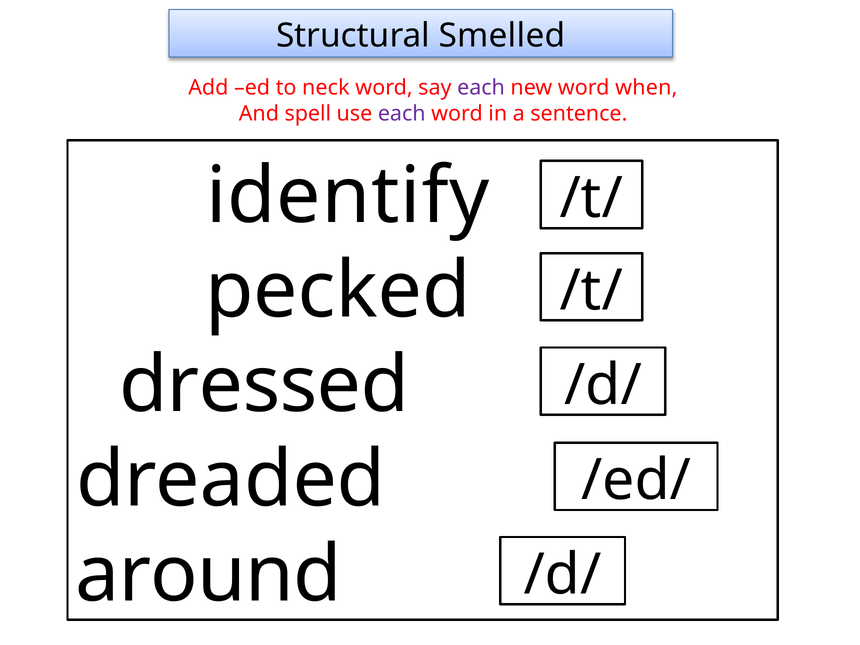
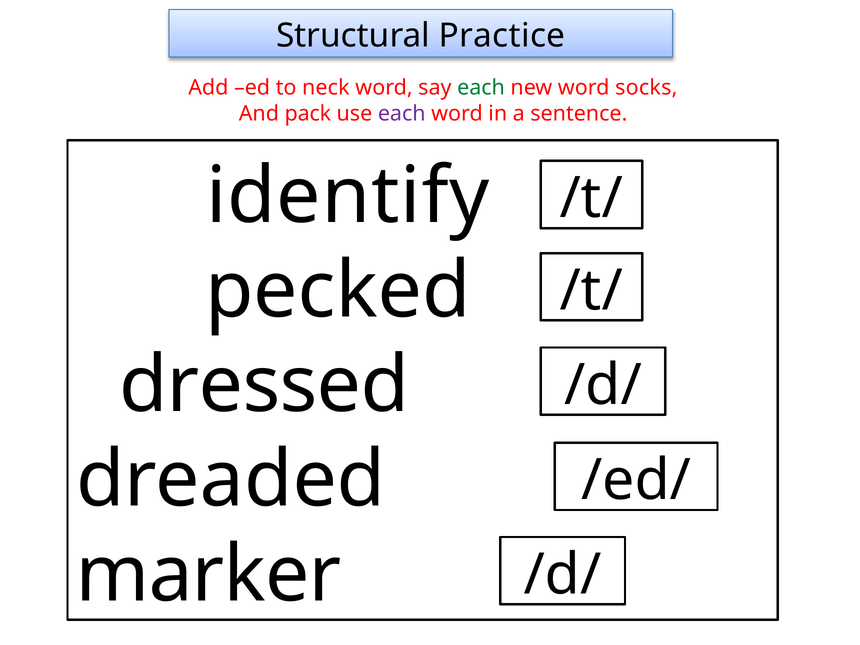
Smelled: Smelled -> Practice (502, 36)
each colour: purple -> green (481, 88)
when: when -> socks (646, 88)
spell: spell -> pack (308, 113)
around: around -> marker (208, 575)
